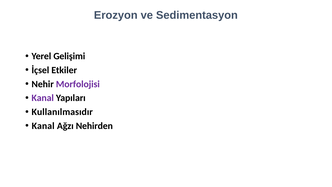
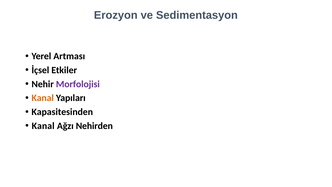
Gelişimi: Gelişimi -> Artması (69, 56)
Kanal colour: purple -> orange (43, 98)
Kullanılmasıdır: Kullanılmasıdır -> Kapasitesinden (62, 112)
